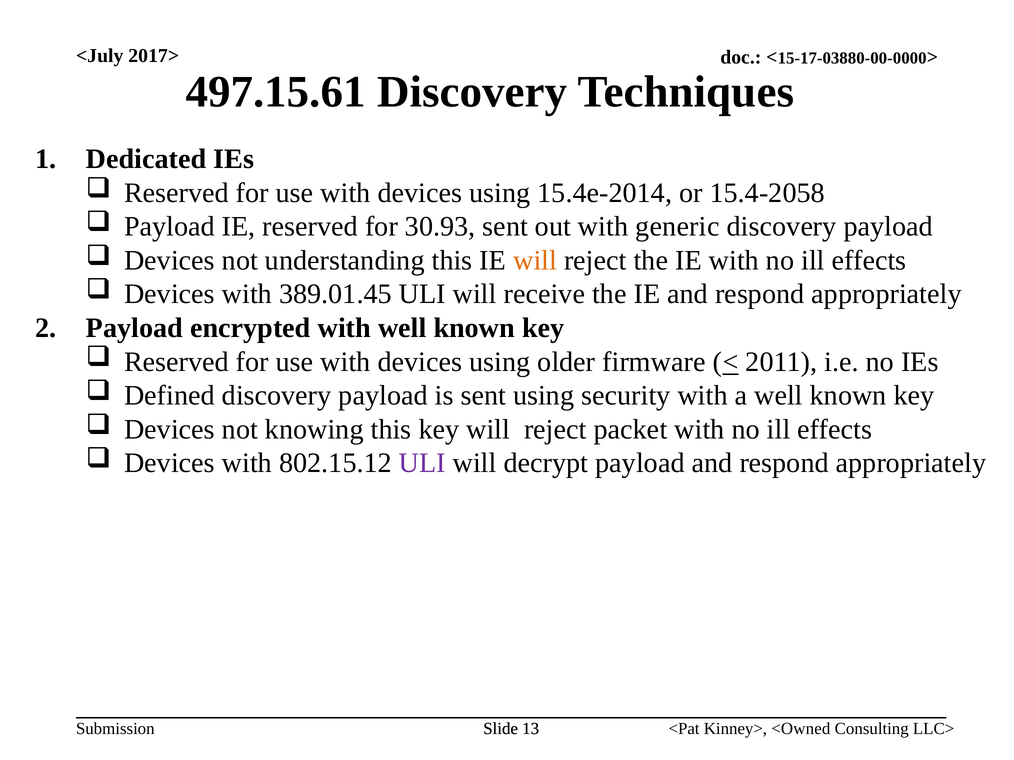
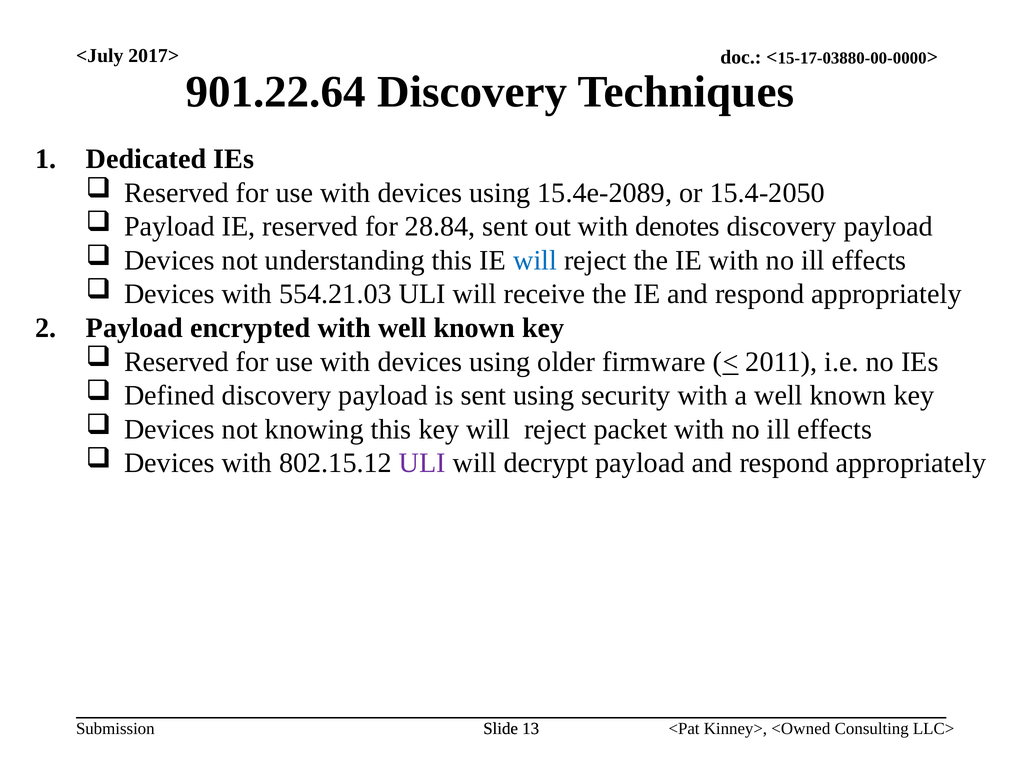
497.15.61: 497.15.61 -> 901.22.64 (276, 92)
15.4e-2014: 15.4e-2014 -> 15.4e-2089 (605, 193)
15.4-2058: 15.4-2058 -> 15.4-2050 (767, 193)
30.93: 30.93 -> 28.84 (440, 227)
generic: generic -> denotes (678, 227)
will colour: orange -> blue (535, 261)
389.01.45: 389.01.45 -> 554.21.03 (335, 294)
